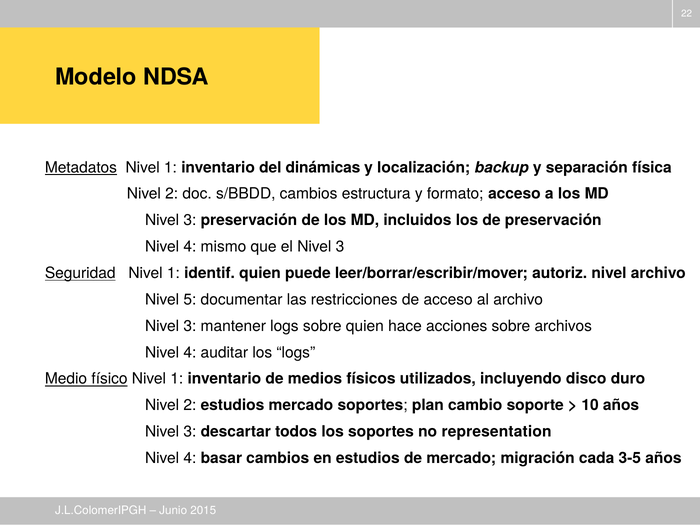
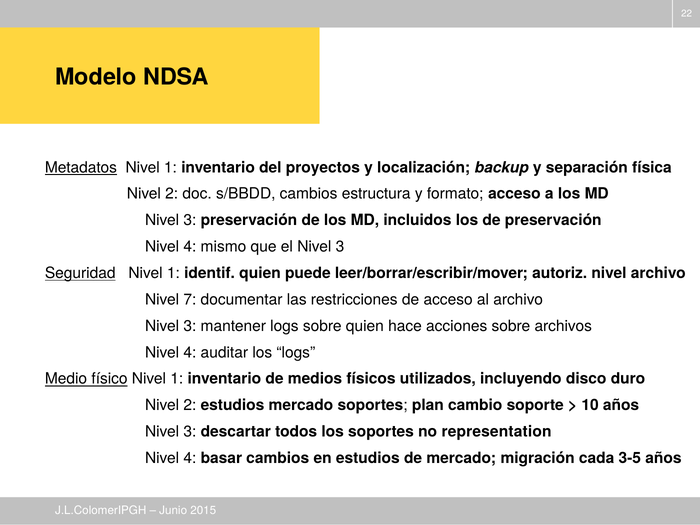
dinámicas: dinámicas -> proyectos (323, 167)
5: 5 -> 7 (190, 300)
